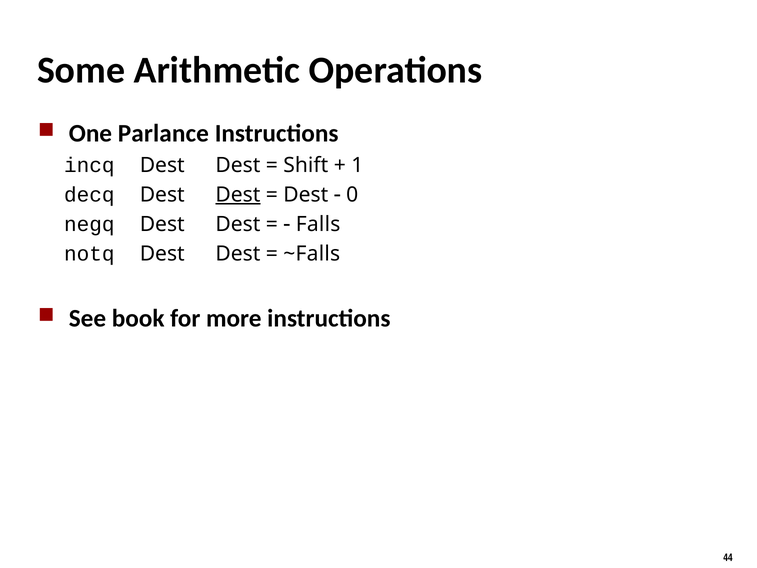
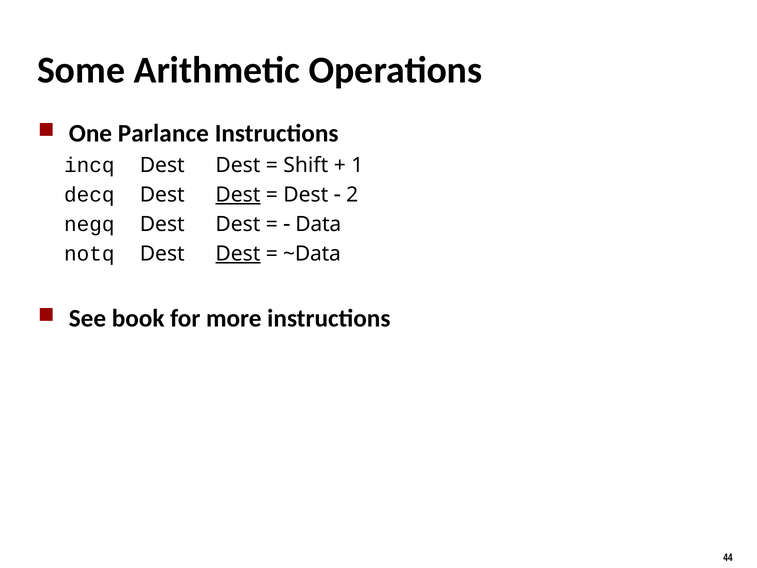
0: 0 -> 2 (352, 195)
Falls: Falls -> Data (318, 224)
Dest underline: none -> present (238, 253)
~Falls: ~Falls -> ~Data (312, 253)
